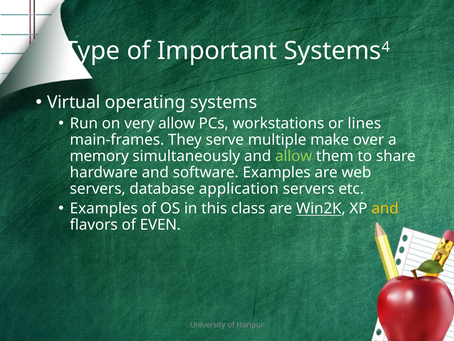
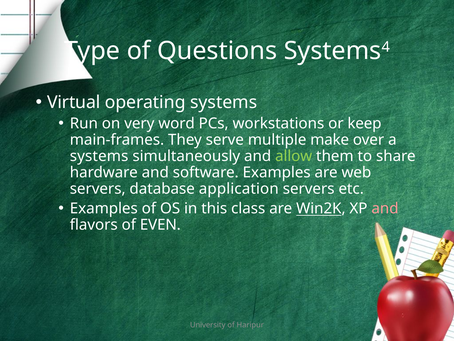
Important: Important -> Questions (217, 51)
very allow: allow -> word (177, 123)
lines: lines -> keep (364, 123)
memory: memory -> systems (99, 156)
and colour: yellow -> pink (385, 208)
